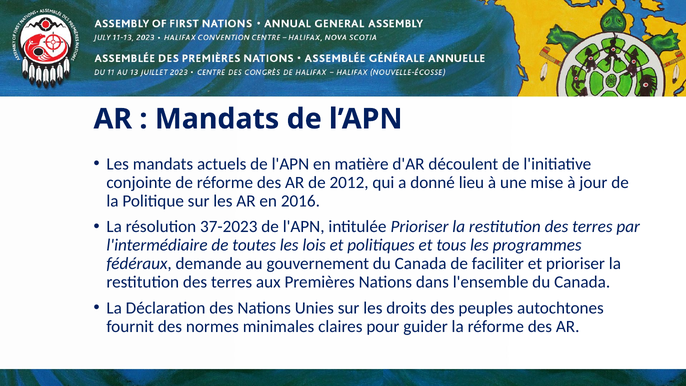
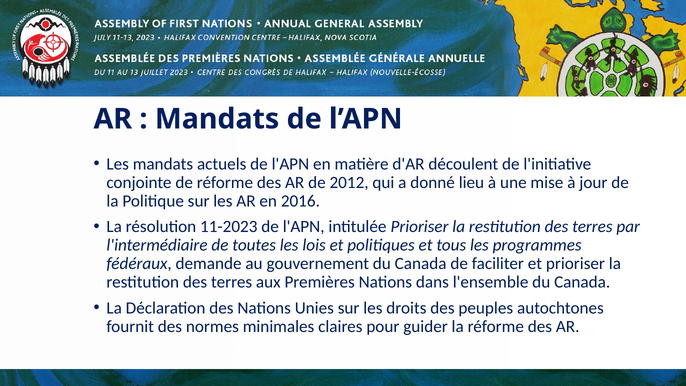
37-2023: 37-2023 -> 11-2023 (229, 227)
